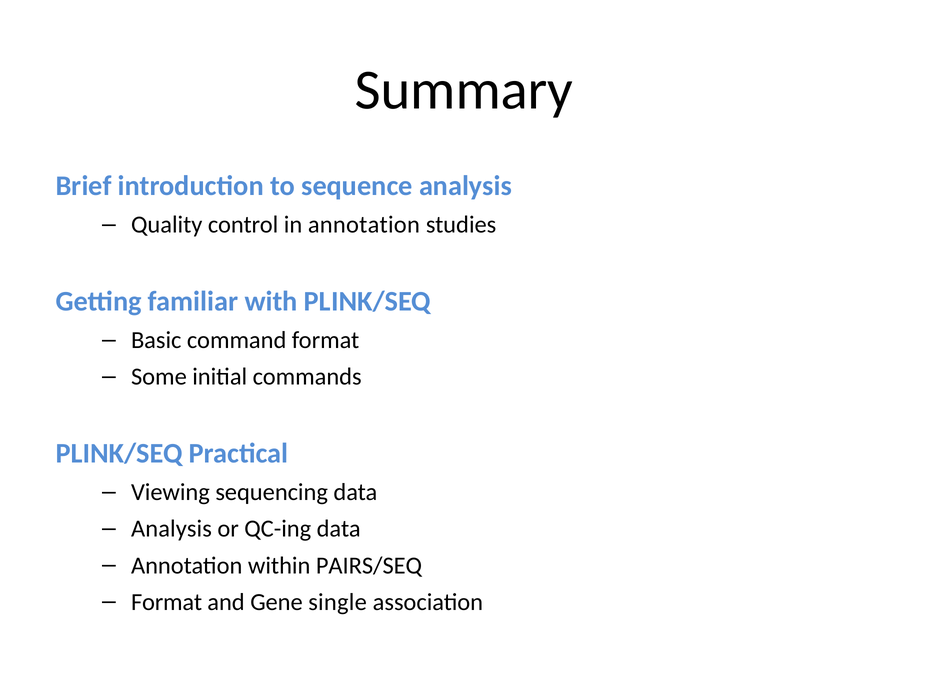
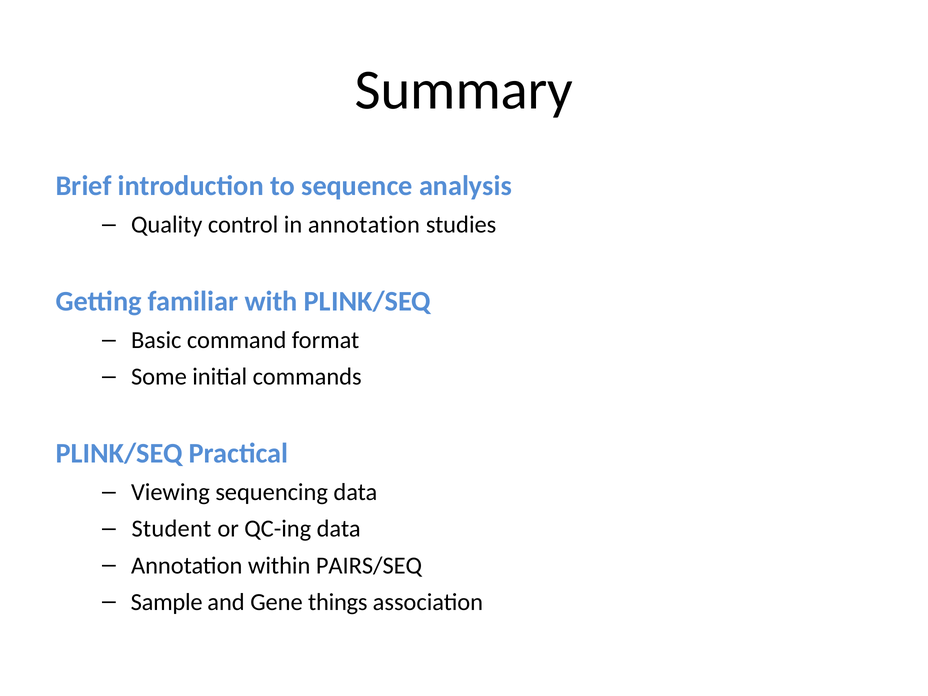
Analysis: Analysis -> Student (171, 529)
Format: Format -> Sample (167, 602)
single: single -> things (338, 602)
